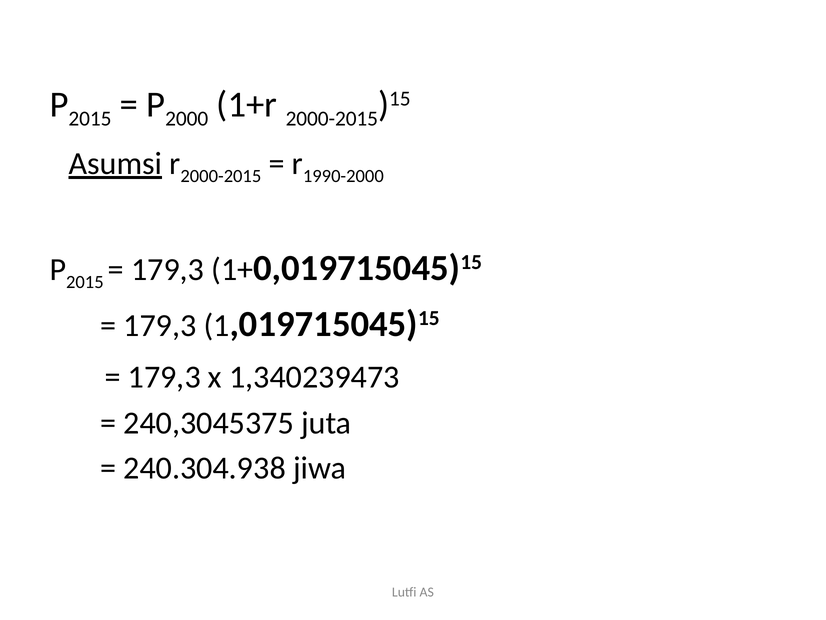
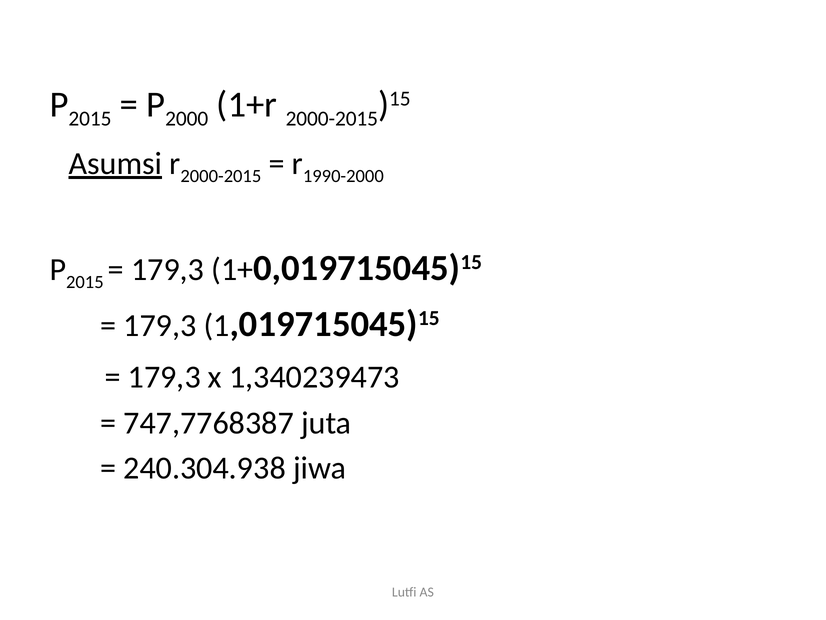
240,3045375: 240,3045375 -> 747,7768387 (209, 423)
